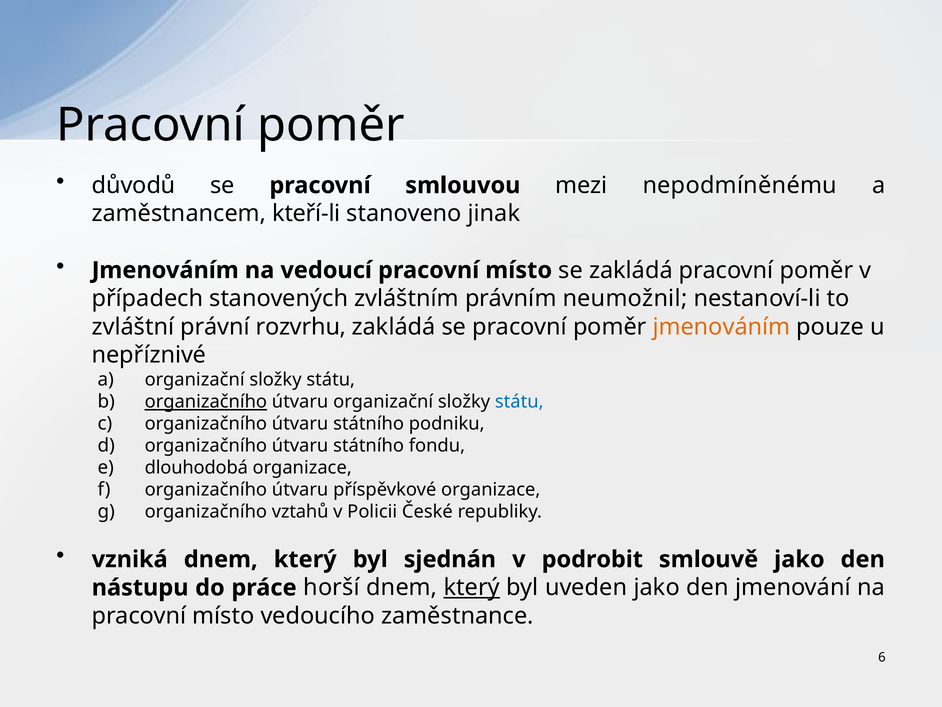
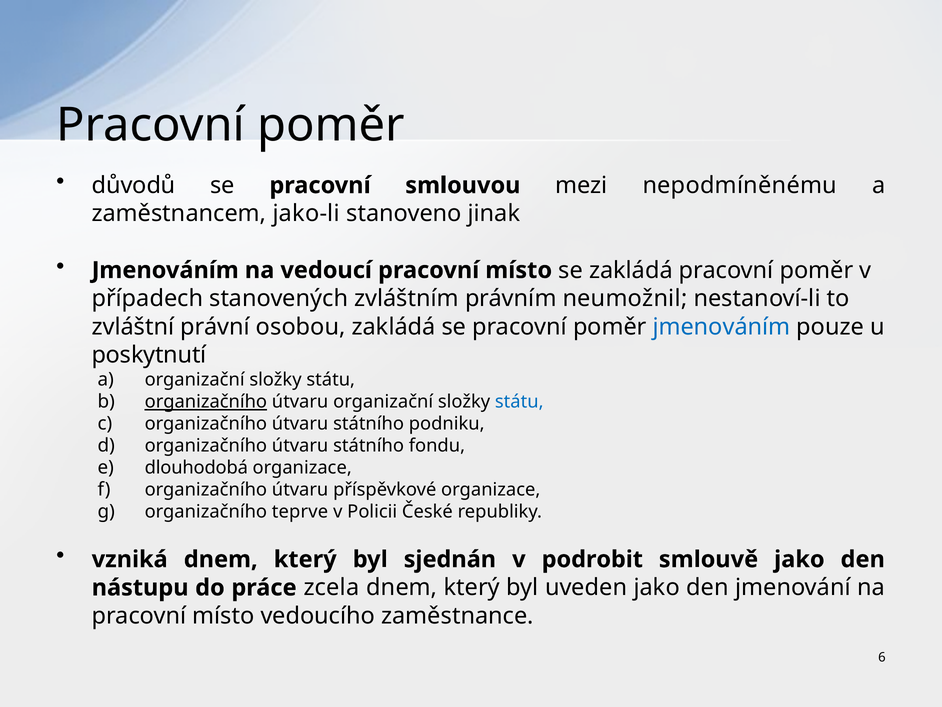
kteří-li: kteří-li -> jako-li (306, 214)
rozvrhu: rozvrhu -> osobou (301, 327)
jmenováním colour: orange -> blue (722, 327)
nepříznivé: nepříznivé -> poskytnutí (149, 355)
vztahů: vztahů -> teprve (300, 512)
horší: horší -> zcela (332, 587)
který underline: present -> none (472, 587)
